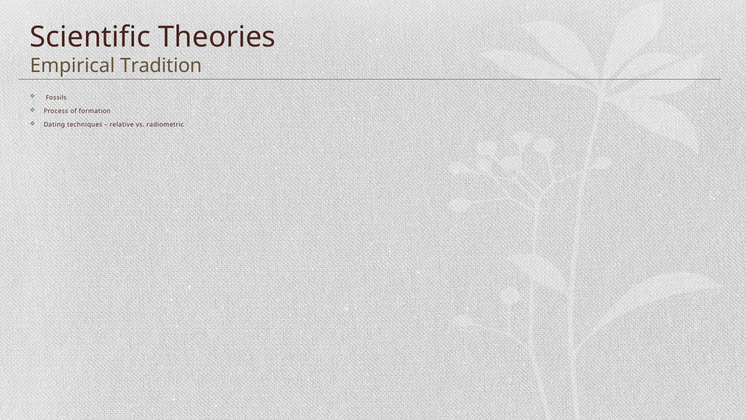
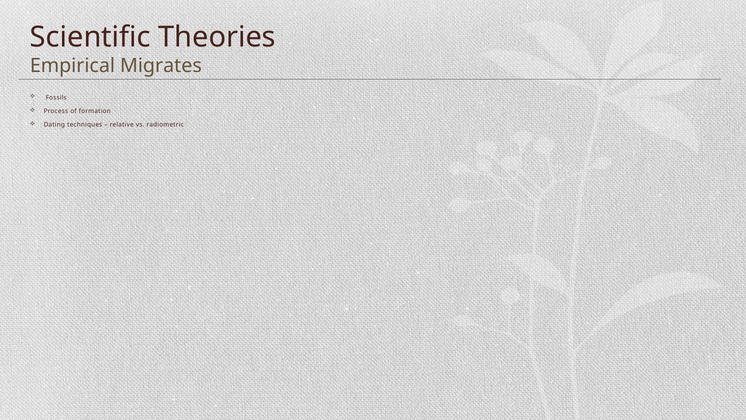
Tradition: Tradition -> Migrates (161, 66)
